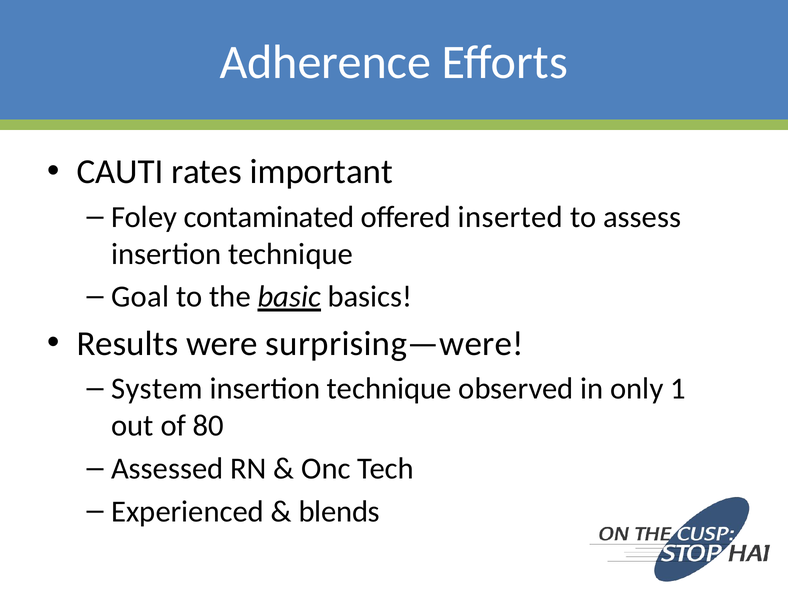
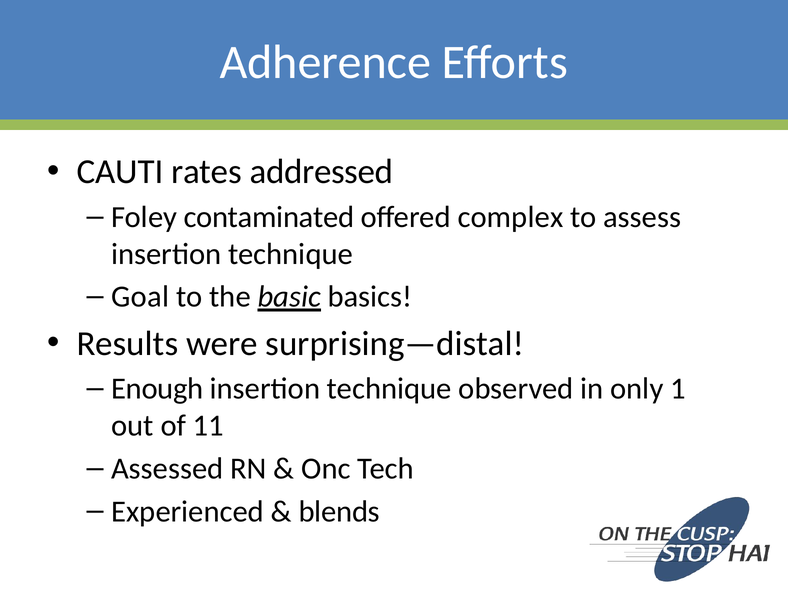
important: important -> addressed (321, 172)
inserted: inserted -> complex (510, 217)
surprising—were: surprising—were -> surprising—distal (395, 344)
System: System -> Enough (157, 389)
80: 80 -> 11 (208, 426)
